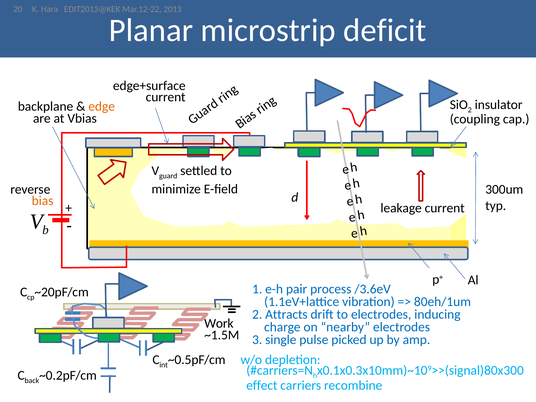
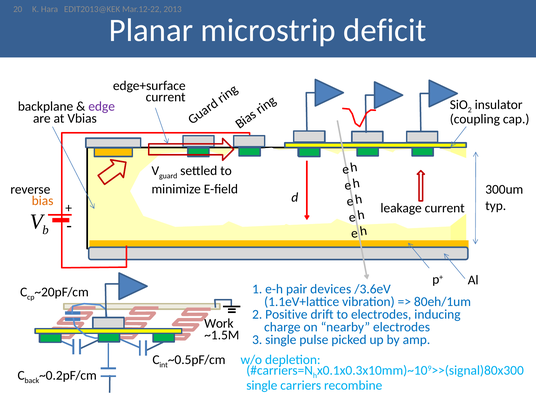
edge colour: orange -> purple (102, 106)
process: process -> devices (331, 289)
Attracts: Attracts -> Positive (286, 315)
effect: effect -> single (262, 385)
